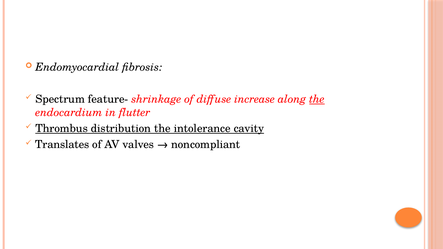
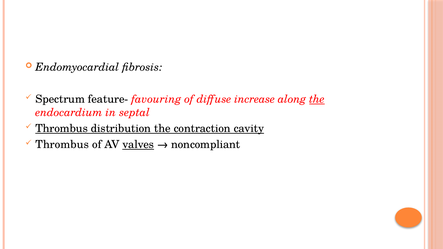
shrinkage: shrinkage -> favouring (156, 99)
flutter: flutter -> septal (135, 113)
intolerance: intolerance -> contraction (202, 129)
Translates: Translates -> Thrombus (62, 145)
valves underline: none -> present (138, 145)
